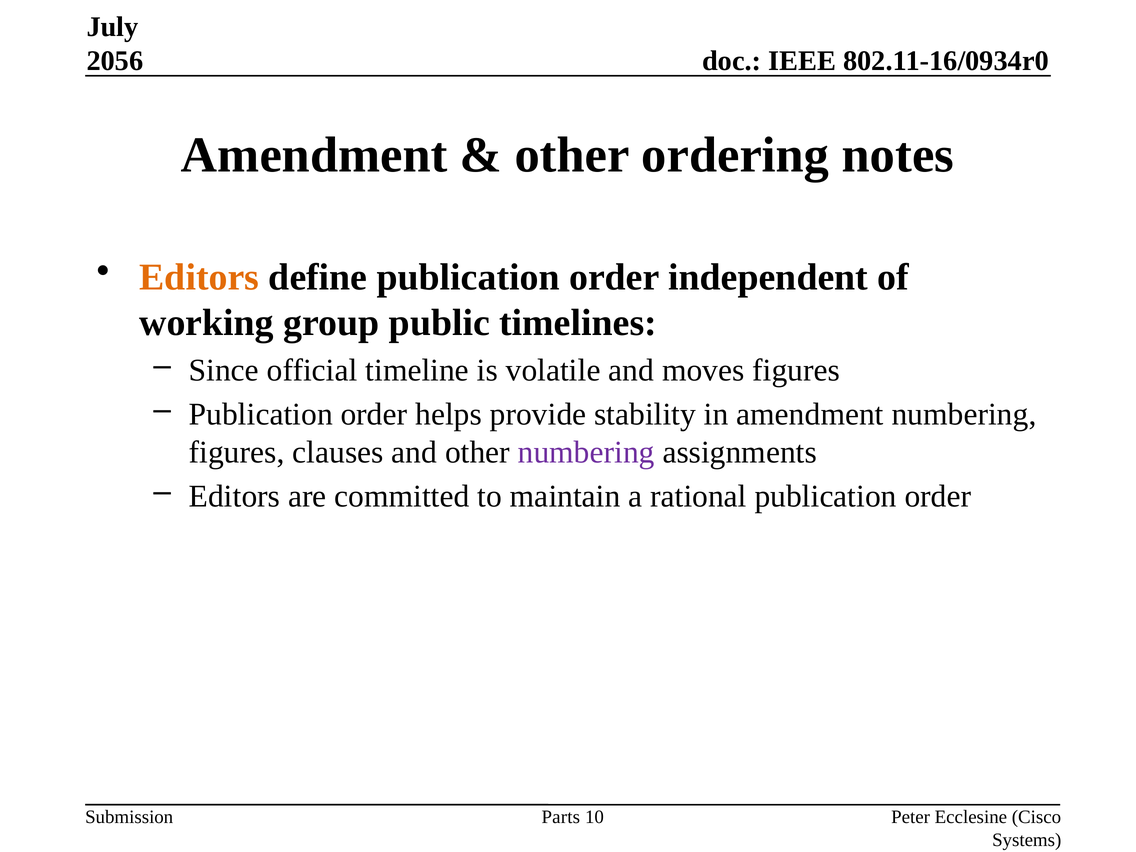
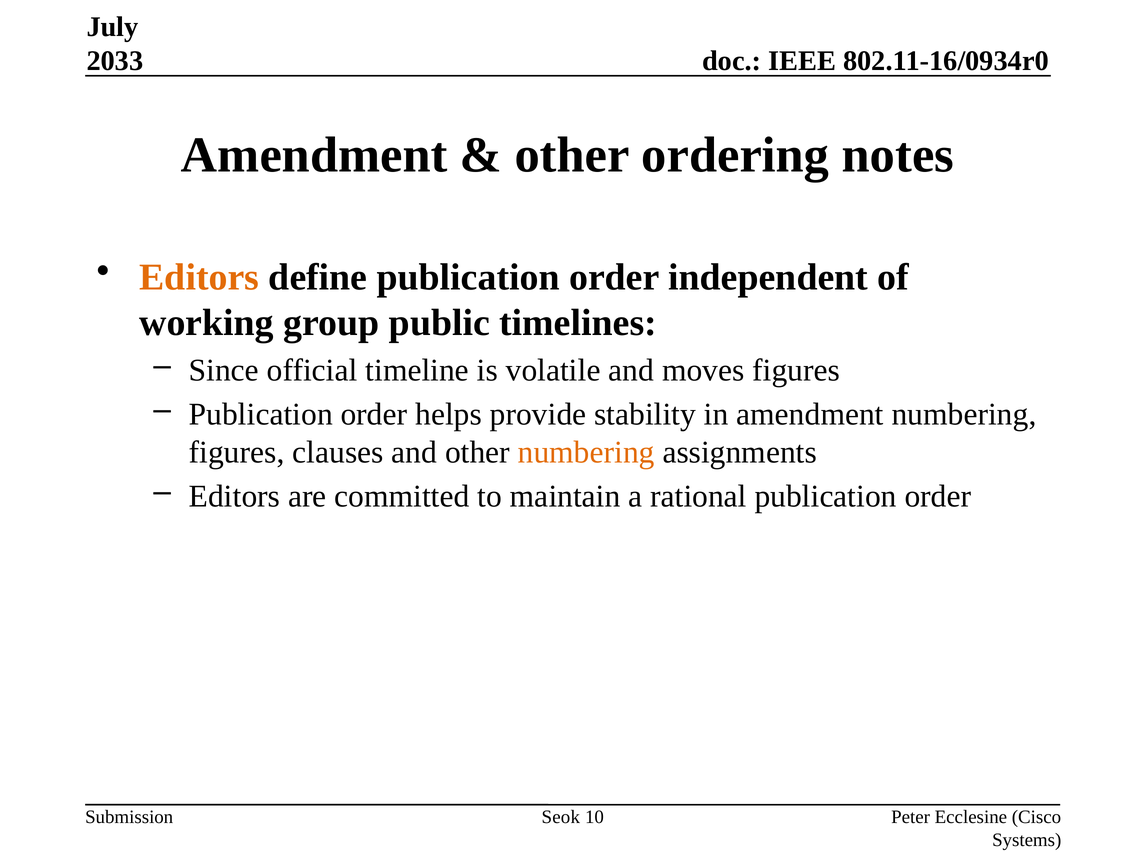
2056: 2056 -> 2033 (115, 61)
numbering colour: purple -> orange (586, 452)
Parts: Parts -> Seok (561, 817)
